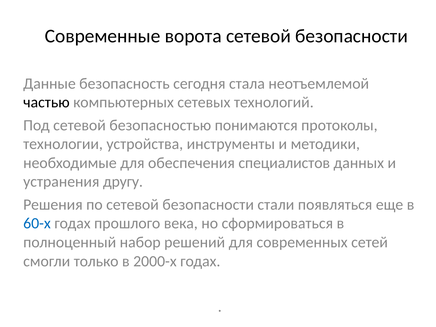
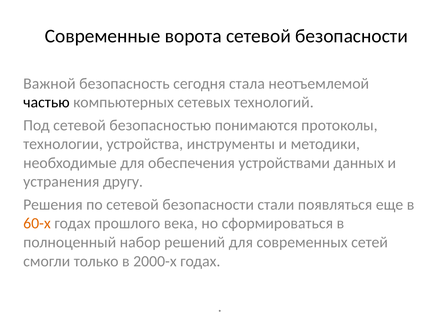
Данные: Данные -> Важной (49, 84)
специалистов: специалистов -> устройствами (284, 163)
60-х colour: blue -> orange (37, 223)
